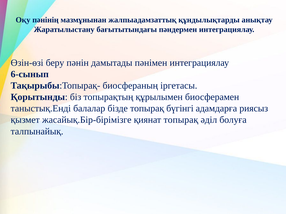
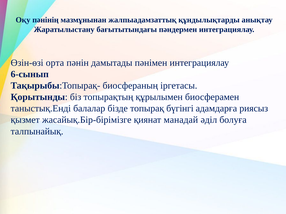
беру: беру -> орта (55, 63)
қиянат топырақ: топырақ -> манадай (181, 120)
